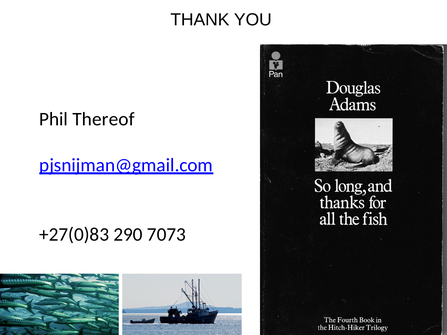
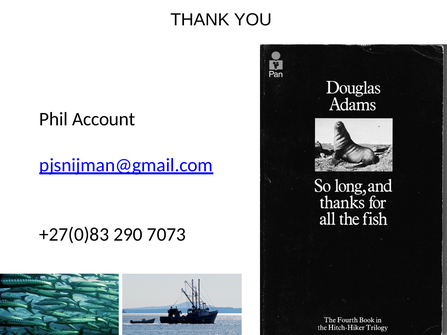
Thereof: Thereof -> Account (104, 119)
